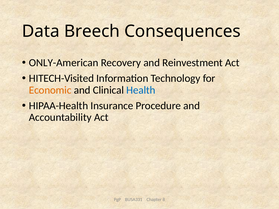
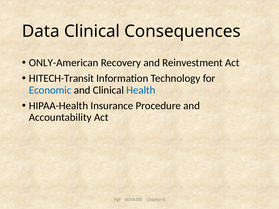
Data Breech: Breech -> Clinical (92, 31)
HITECH-Visited: HITECH-Visited -> HITECH-Transit (61, 78)
Economic colour: orange -> blue (50, 90)
